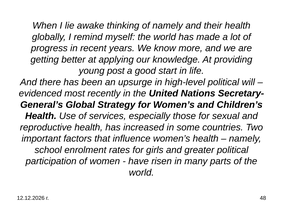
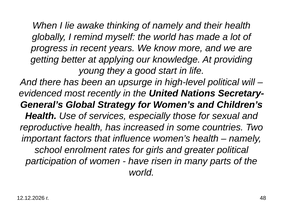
post: post -> they (116, 71)
